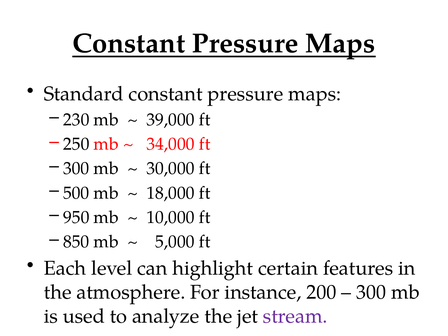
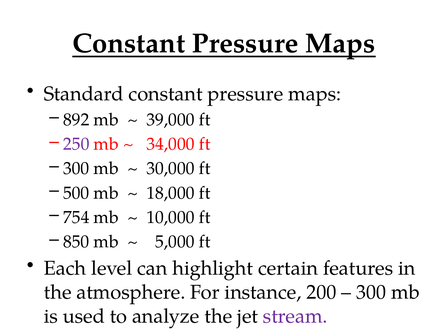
230: 230 -> 892 (76, 120)
250 colour: black -> purple (76, 144)
950: 950 -> 754 (76, 217)
